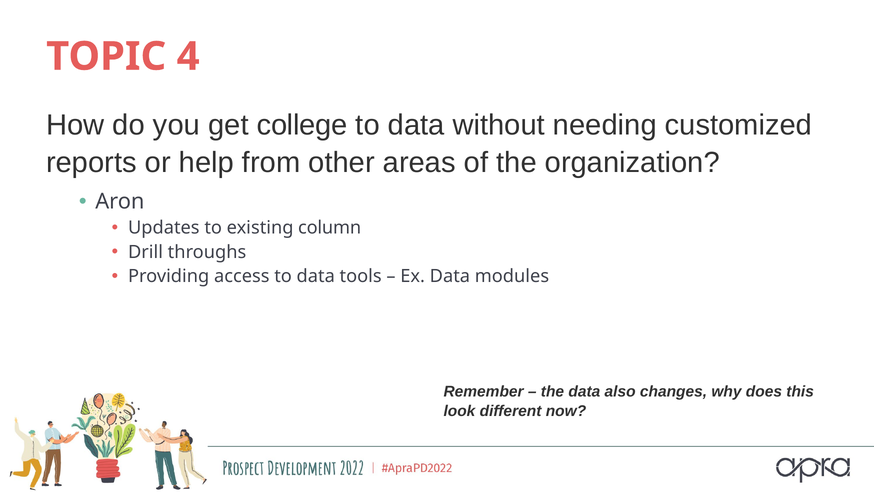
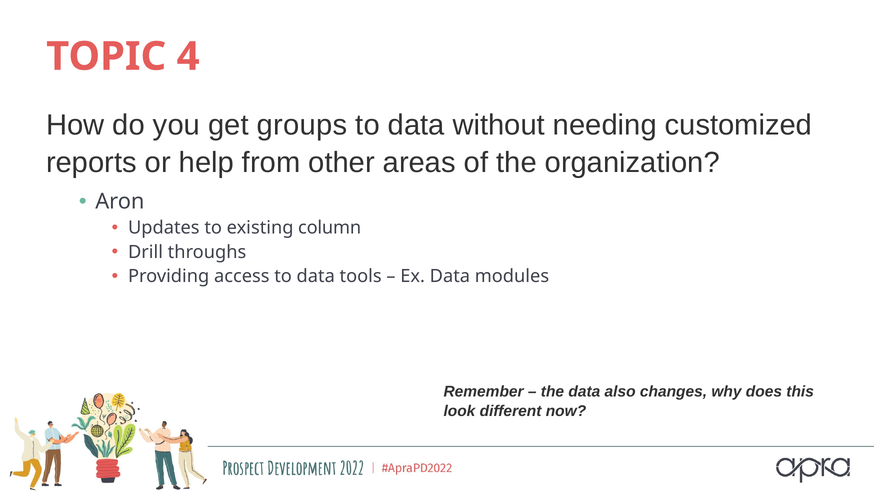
college: college -> groups (302, 125)
